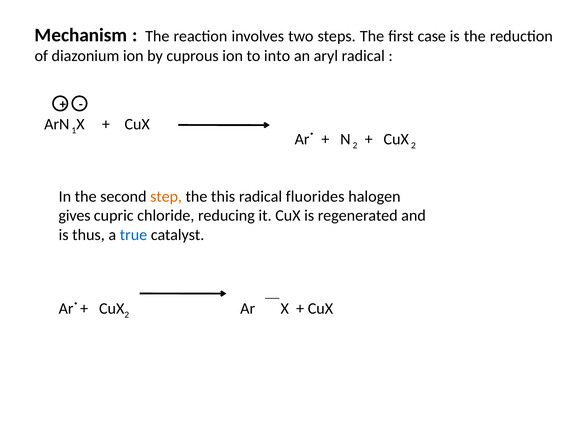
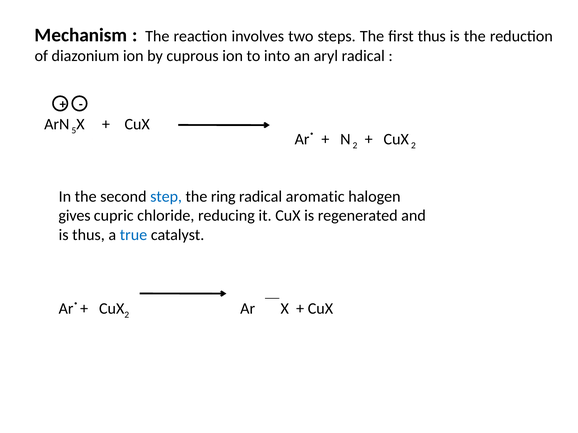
first case: case -> thus (432, 36)
1: 1 -> 5 (74, 131)
step colour: orange -> blue (166, 197)
this: this -> ring (223, 197)
fluorides: fluorides -> aromatic (315, 197)
